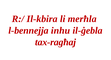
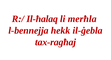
Il-kbira: Il-kbira -> Il-ħalaq (42, 19)
inhu: inhu -> hekk (61, 30)
